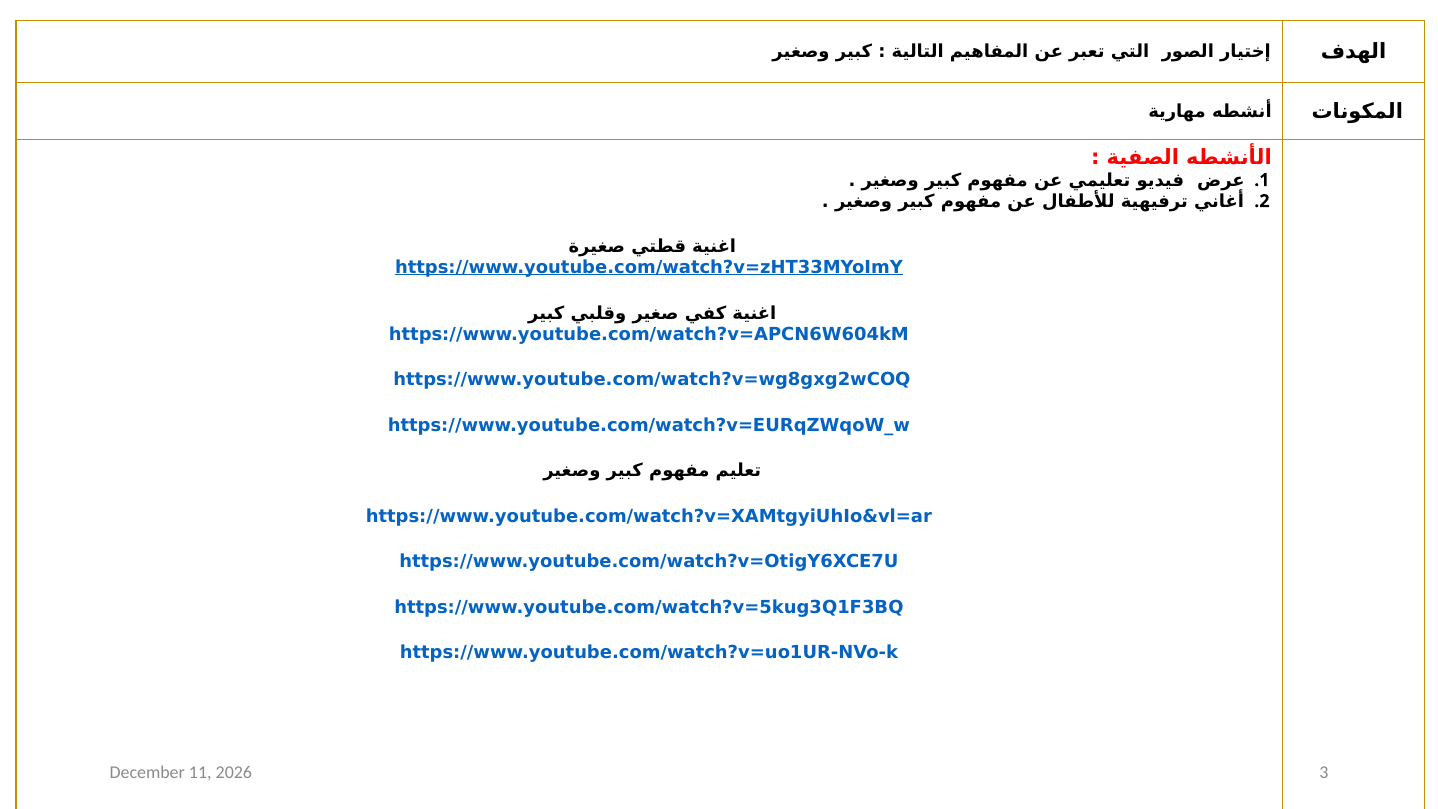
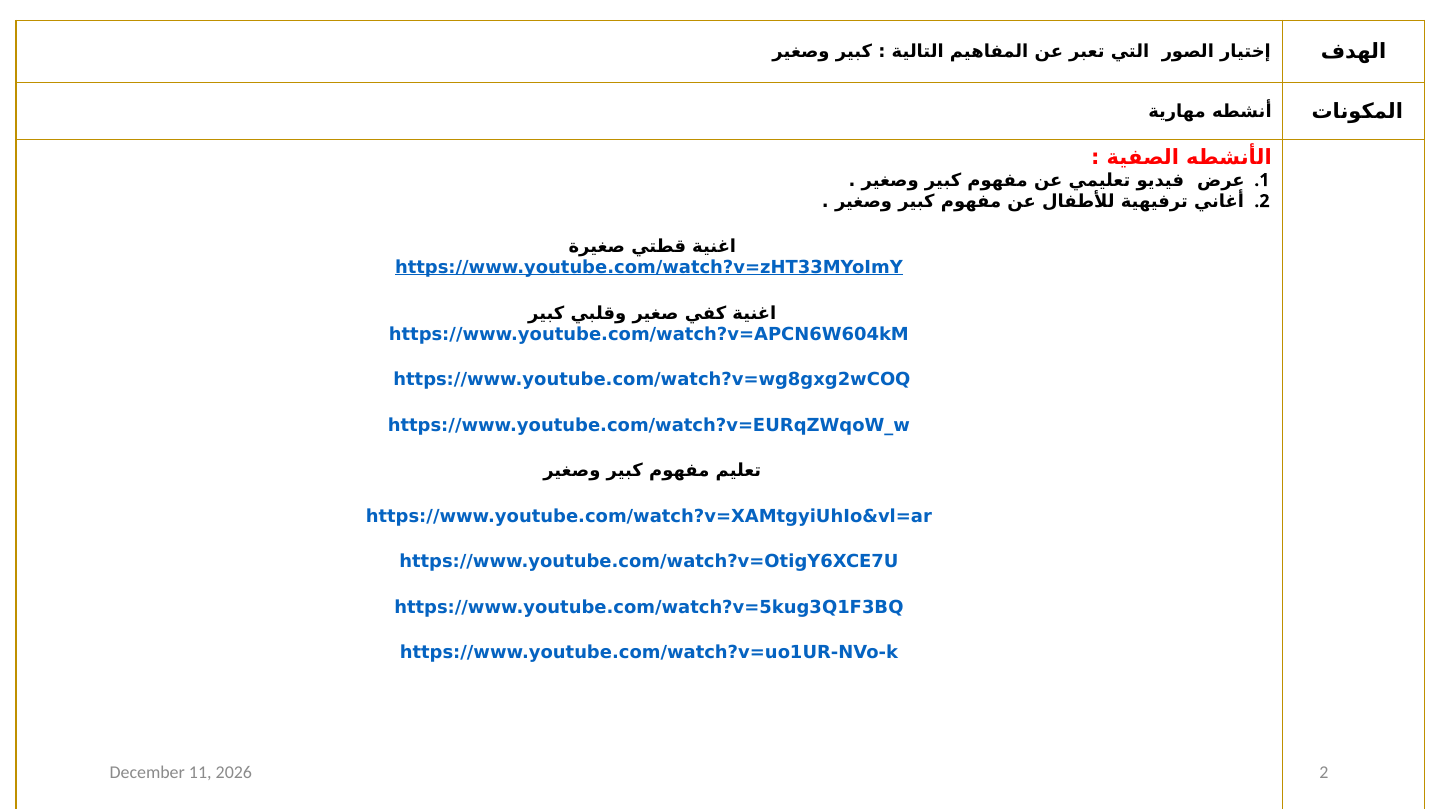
3: 3 -> 2 (1324, 772)
